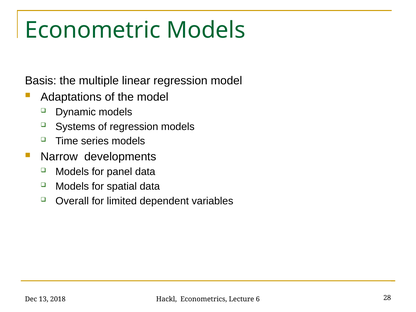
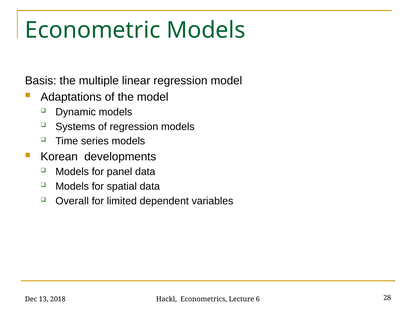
Narrow: Narrow -> Korean (59, 157)
